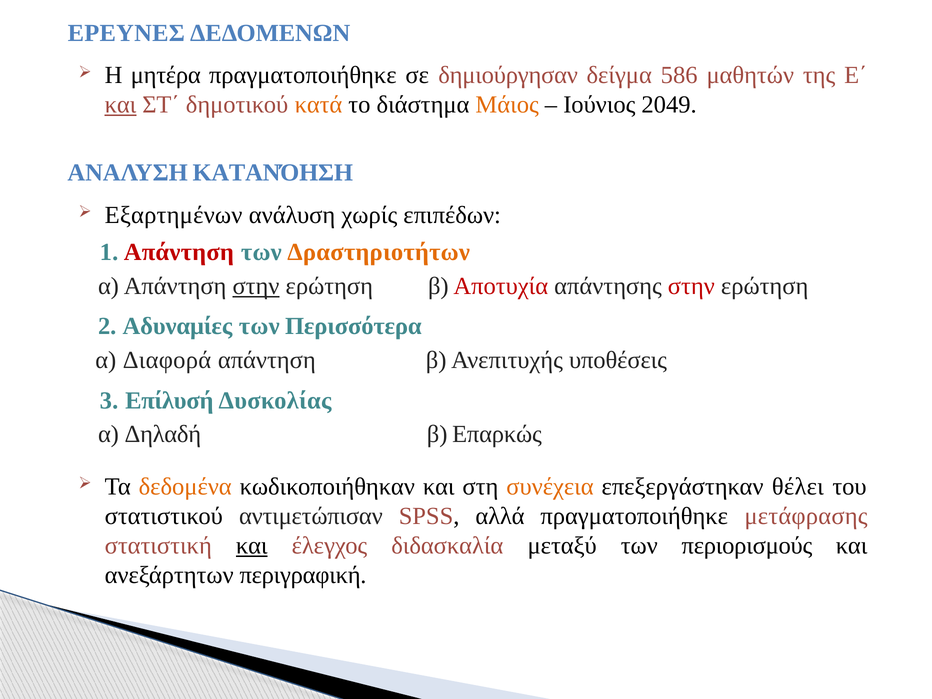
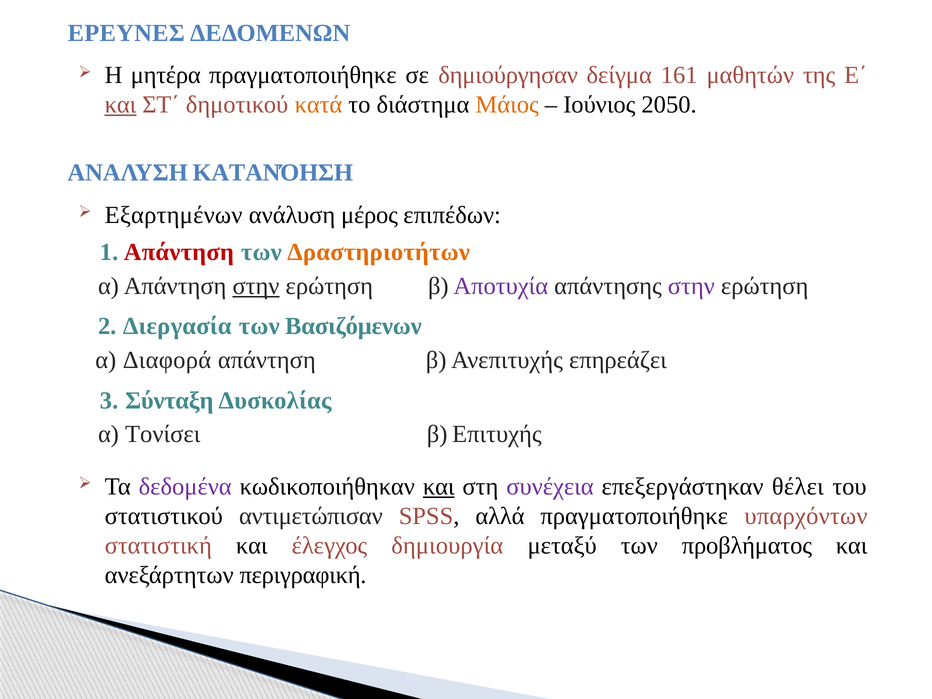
586: 586 -> 161 (679, 75)
2049: 2049 -> 2050 (669, 105)
χωρίς: χωρίς -> μέρος (369, 215)
Αποτυχία colour: red -> purple (501, 286)
στην colour: red -> purple (691, 286)
Αδυναμίες: Αδυναμίες -> Διεργασία (177, 326)
Περισσότερα: Περισσότερα -> Βασιζόμενων (353, 326)
υποθέσεις: υποθέσεις -> επηρεάζει (618, 360)
Επίλυσή: Επίλυσή -> Σύνταξη (169, 400)
Δηλαδή: Δηλαδή -> Τονίσει (163, 434)
Επαρκώς: Επαρκώς -> Επιτυχής (497, 434)
δεδομένα colour: orange -> purple (185, 487)
και underline: none -> present (439, 487)
συνέχεια colour: orange -> purple (550, 487)
μετάφρασης: μετάφρασης -> υπαρχόντων (806, 516)
και underline: present -> none (252, 546)
διδασκαλία: διδασκαλία -> δημιουργία (447, 546)
περιορισμούς: περιορισμούς -> προβλήματος (747, 546)
